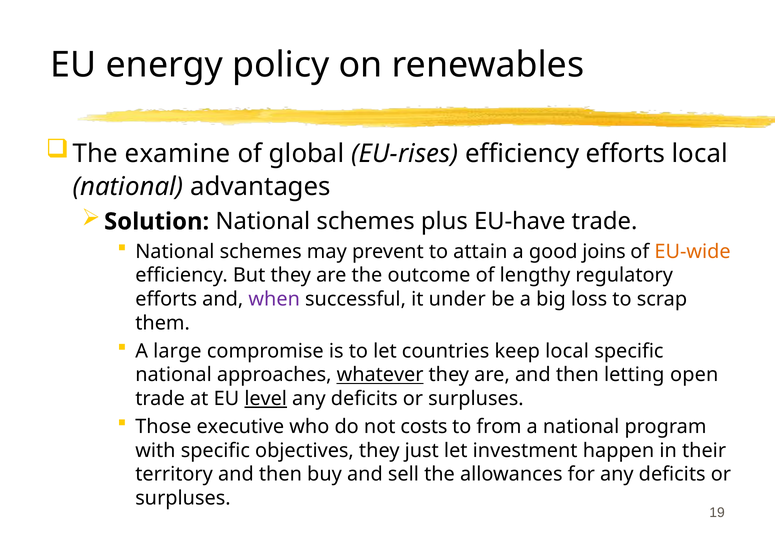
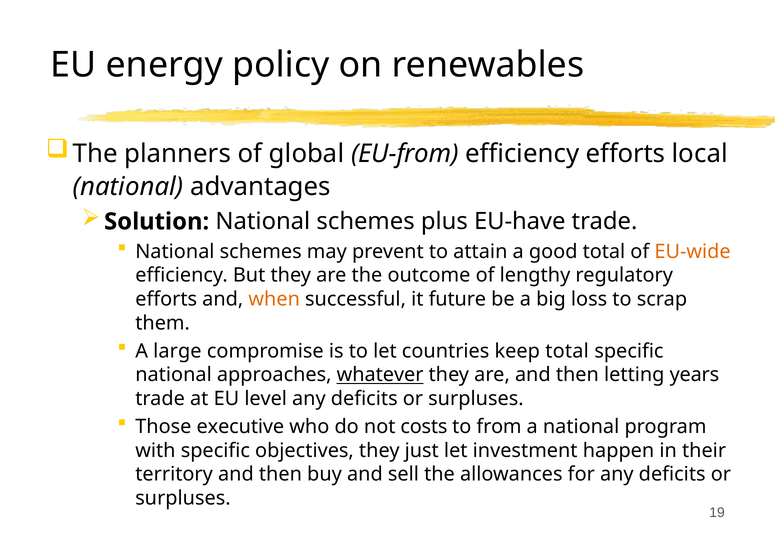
examine: examine -> planners (178, 154)
EU-rises: EU-rises -> EU-from (405, 154)
good joins: joins -> total (604, 251)
when colour: purple -> orange (274, 299)
under: under -> future (457, 299)
keep local: local -> total (567, 351)
open: open -> years (694, 375)
level underline: present -> none (266, 398)
